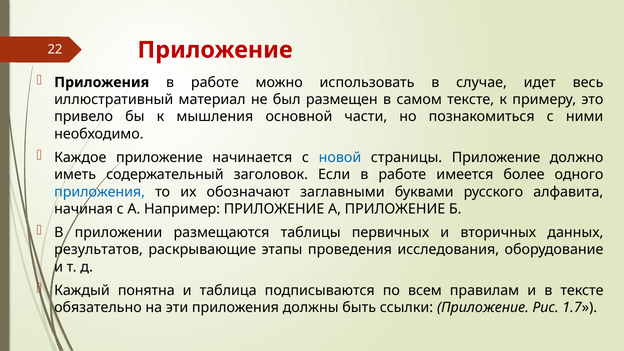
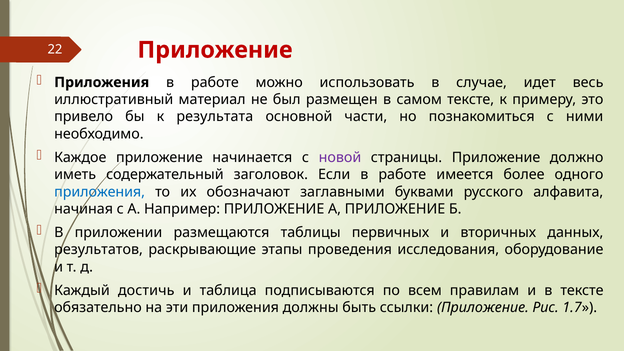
мышления: мышления -> результата (215, 117)
новой colour: blue -> purple (340, 157)
понятна: понятна -> достичь (146, 291)
